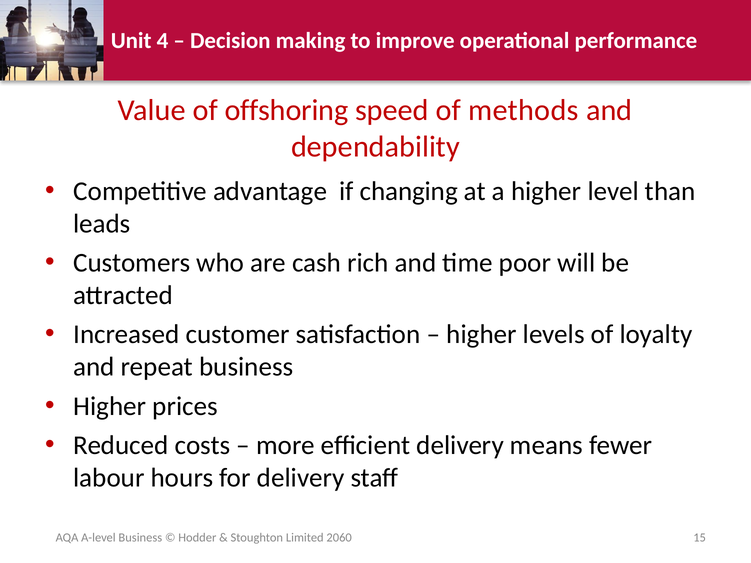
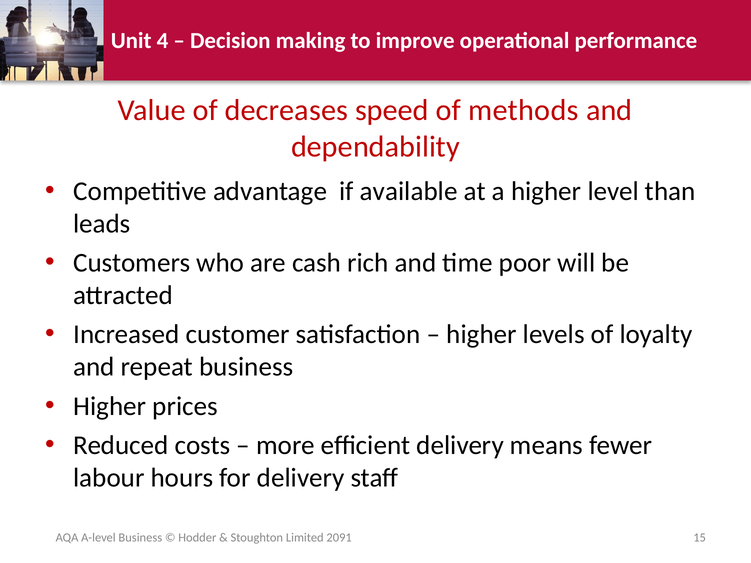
offshoring: offshoring -> decreases (286, 110)
changing: changing -> available (409, 191)
2060: 2060 -> 2091 (339, 538)
